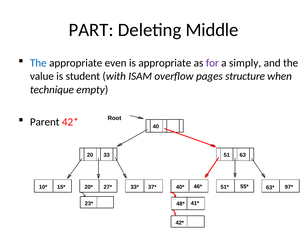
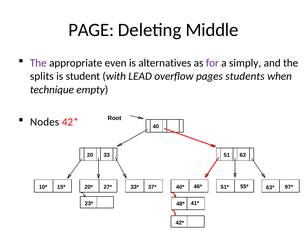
PART: PART -> PAGE (91, 30)
The colour: blue -> purple (38, 63)
is appropriate: appropriate -> alternatives (165, 63)
value: value -> splits (42, 76)
ISAM: ISAM -> LEAD (140, 76)
structure: structure -> students (245, 76)
Parent: Parent -> Nodes (45, 122)
